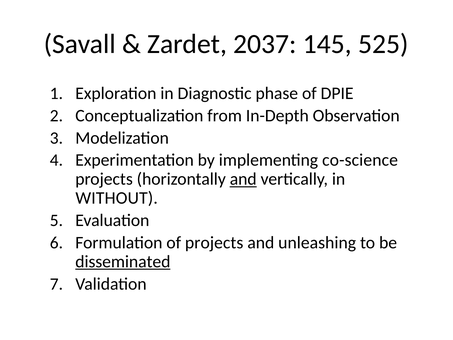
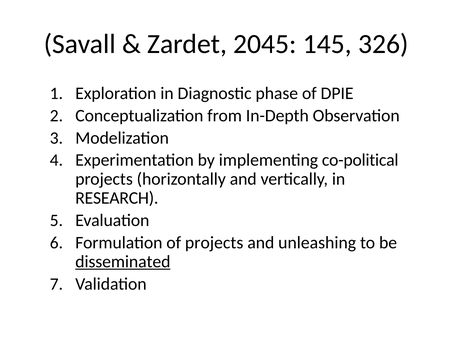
2037: 2037 -> 2045 (265, 44)
525: 525 -> 326 (383, 44)
co-science: co-science -> co-political (360, 160)
and underline: present -> none (243, 179)
WITHOUT: WITHOUT -> RESEARCH (117, 198)
